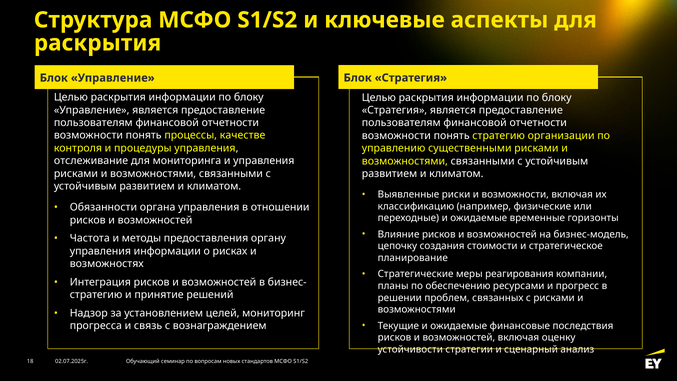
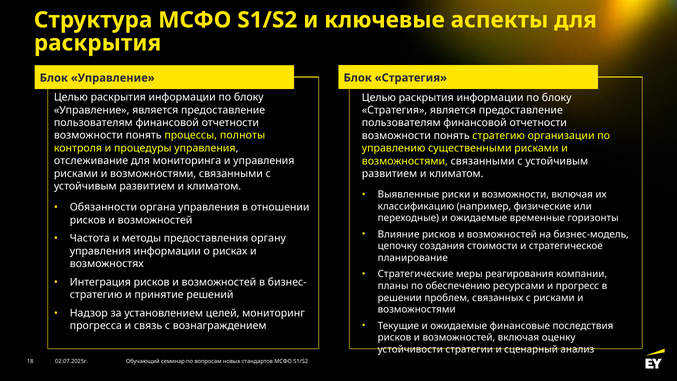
качестве: качестве -> полноты (243, 135)
